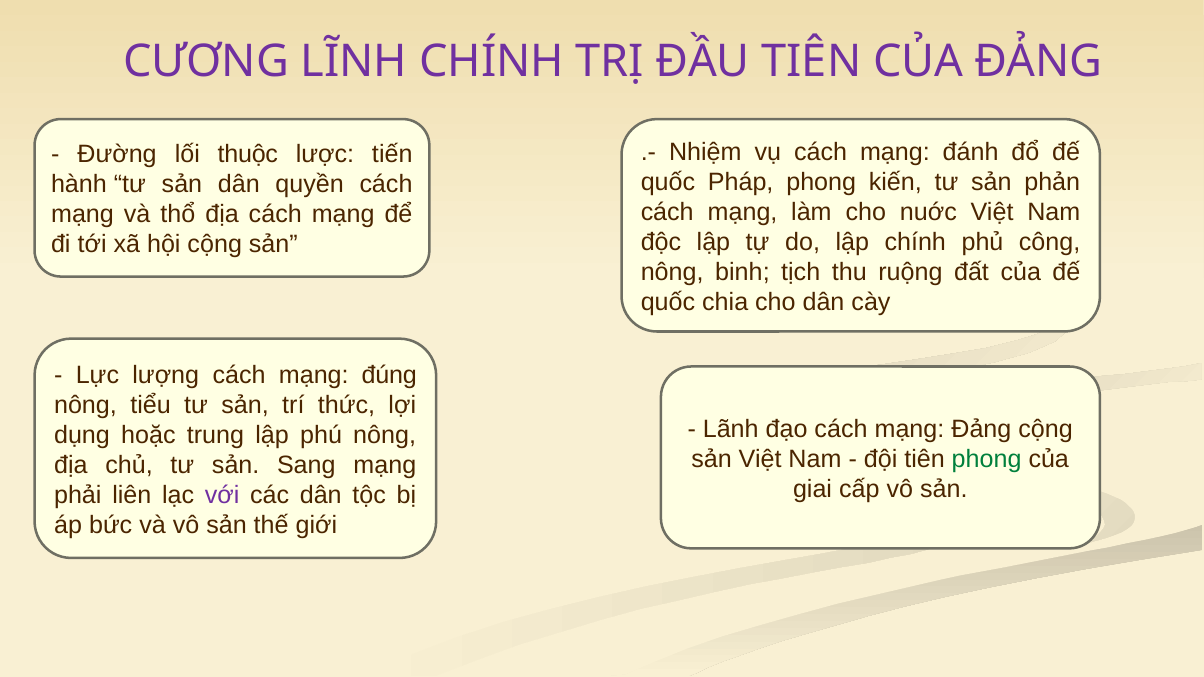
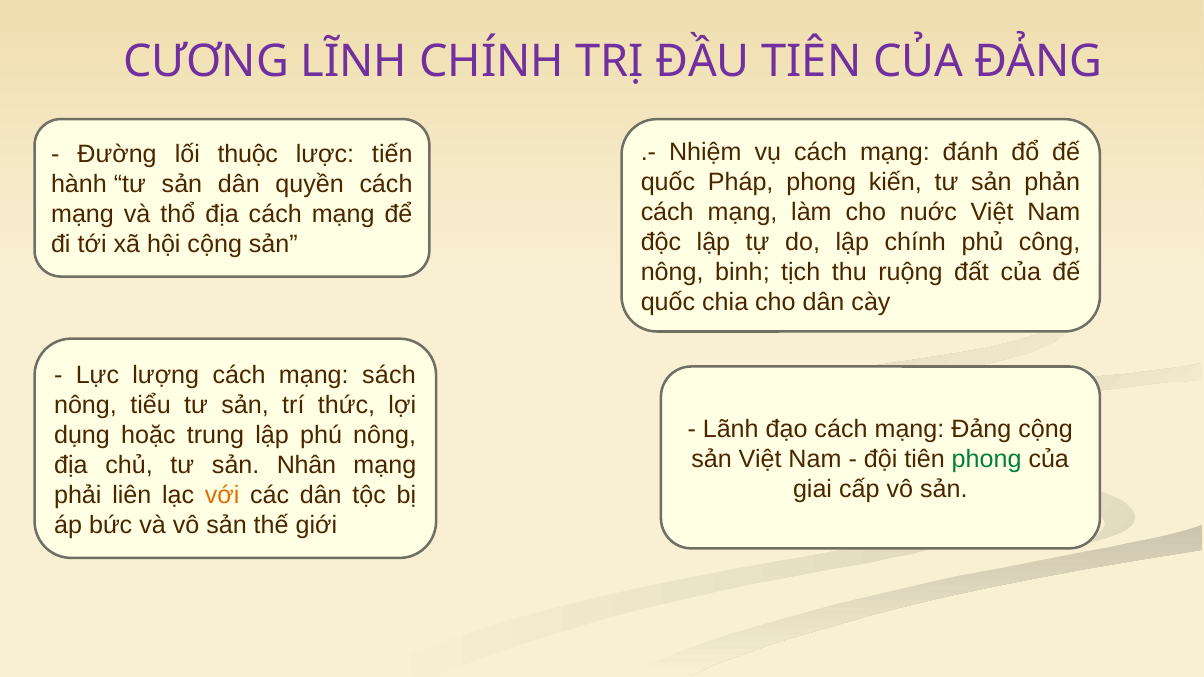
đúng: đúng -> sách (389, 375)
Sang: Sang -> Nhân (306, 465)
với colour: purple -> orange (222, 495)
